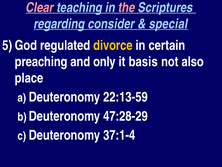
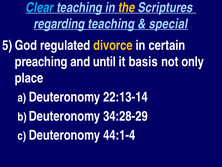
Clear colour: pink -> light blue (40, 8)
the colour: pink -> yellow (127, 8)
regarding consider: consider -> teaching (111, 24)
only: only -> until (104, 62)
also: also -> only (193, 62)
22:13-59: 22:13-59 -> 22:13-14 (125, 97)
47:28-29: 47:28-29 -> 34:28-29 (125, 116)
37:1-4: 37:1-4 -> 44:1-4 (119, 135)
